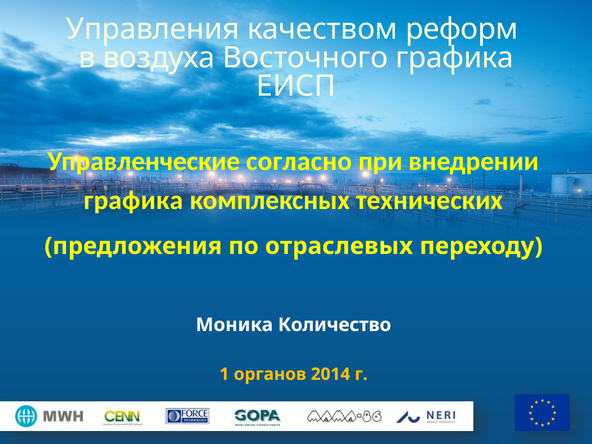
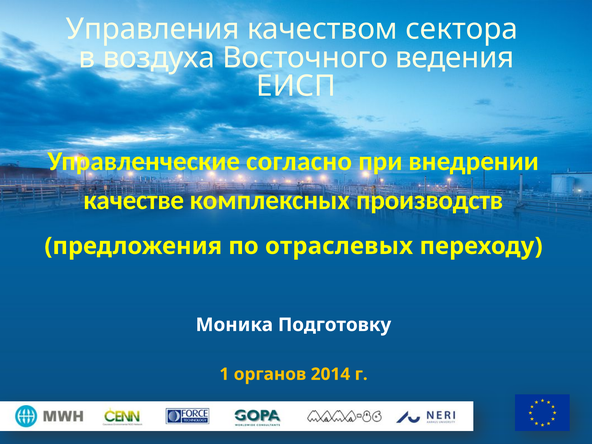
реформ: реформ -> сектора (462, 29)
Восточного графика: графика -> ведения (455, 58)
графика: графика -> качестве (134, 200)
технических: технических -> производств (430, 200)
Количество: Количество -> Подготовку (335, 325)
